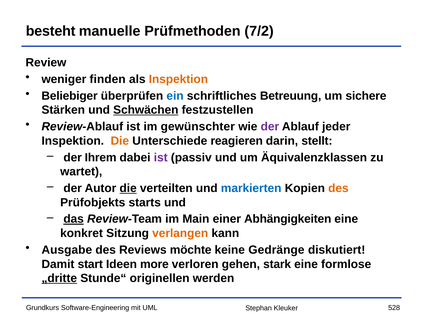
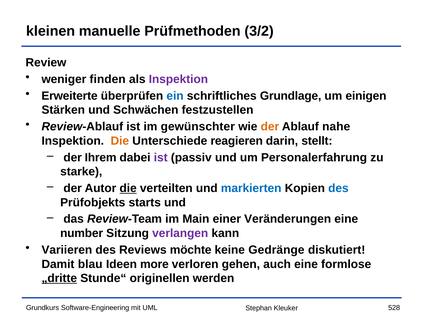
besteht: besteht -> kleinen (51, 31)
7/2: 7/2 -> 3/2 (259, 31)
Inspektion colour: orange -> purple (178, 79)
Beliebiger: Beliebiger -> Erweiterte (70, 96)
Betreuung: Betreuung -> Grundlage (291, 96)
sichere: sichere -> einigen (366, 96)
Schwächen underline: present -> none (146, 110)
der colour: purple -> orange (270, 126)
jeder: jeder -> nahe (336, 126)
Äquivalenzklassen: Äquivalenzklassen -> Personalerfahrung (314, 157)
wartet: wartet -> starke (81, 171)
des colour: orange -> blue (338, 188)
das underline: present -> none (74, 219)
Abhängigkeiten: Abhängigkeiten -> Veränderungen (288, 219)
konkret: konkret -> number (82, 233)
verlangen colour: orange -> purple (180, 233)
Ausgabe: Ausgabe -> Variieren (67, 250)
start: start -> blau (90, 264)
stark: stark -> auch (277, 264)
